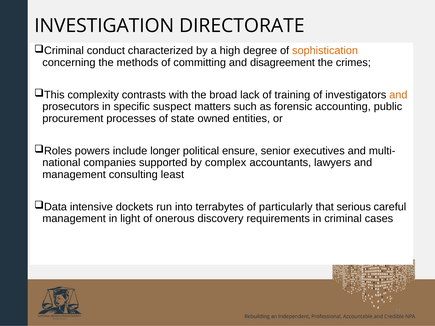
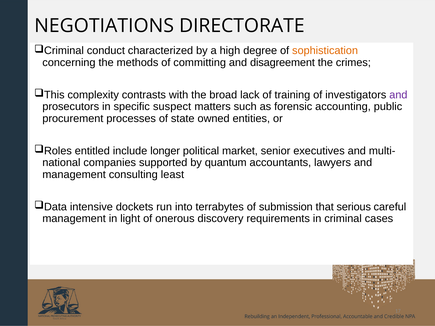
INVESTIGATION: INVESTIGATION -> NEGOTIATIONS (104, 26)
and colour: orange -> purple (398, 95)
powers: powers -> entitled (92, 151)
ensure: ensure -> market (240, 151)
complex: complex -> quantum (226, 163)
particularly: particularly -> submission (286, 207)
